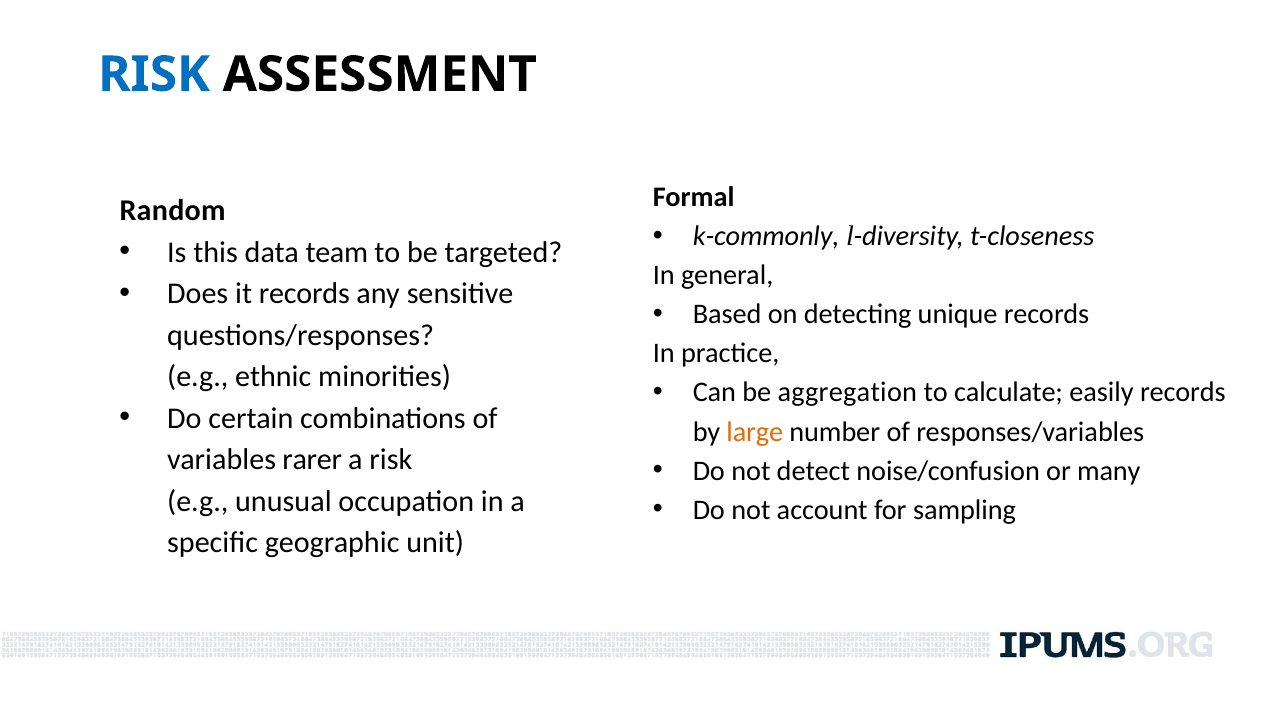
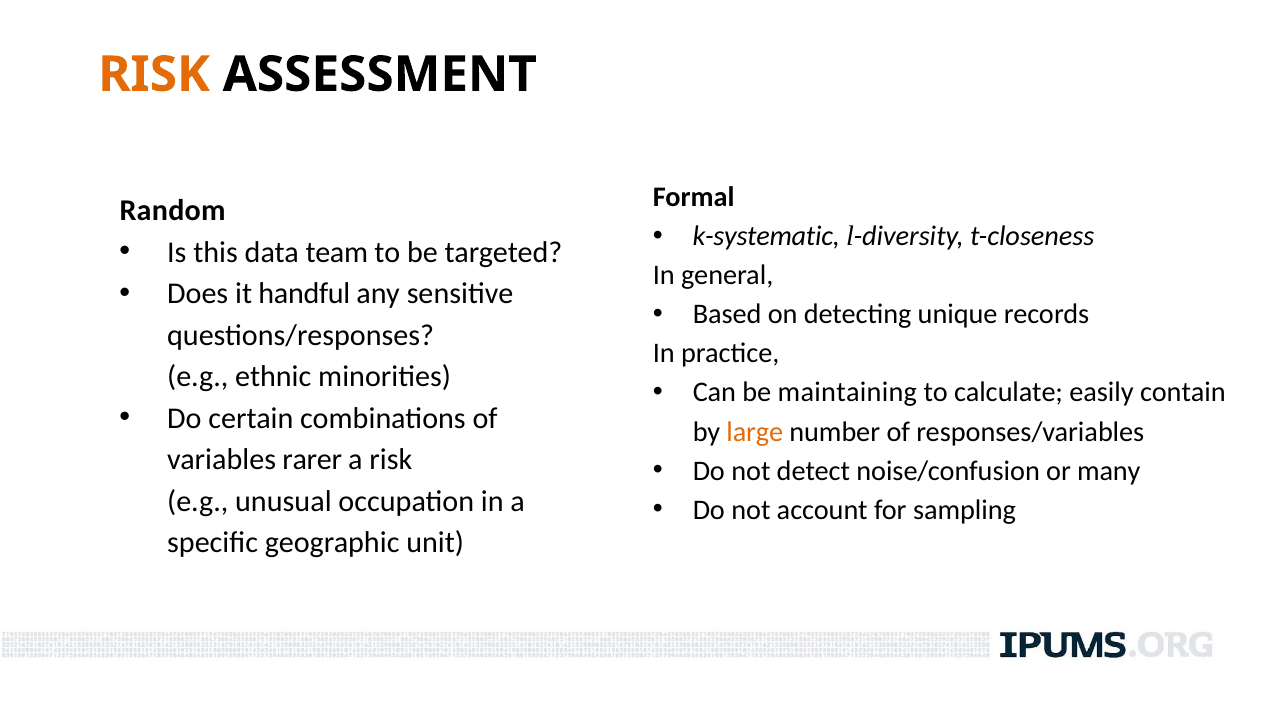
RISK colour: blue -> orange (154, 74)
k-commonly: k-commonly -> k-systematic (766, 236)
it records: records -> handful (304, 294)
aggregation: aggregation -> maintaining (847, 392)
easily records: records -> contain (1183, 392)
